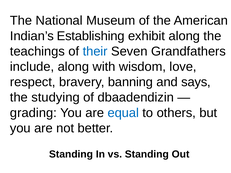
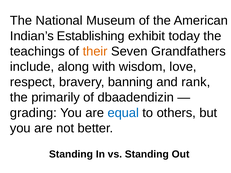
exhibit along: along -> today (184, 36)
their colour: blue -> orange (95, 51)
says: says -> rank (196, 82)
studying: studying -> primarily (56, 98)
